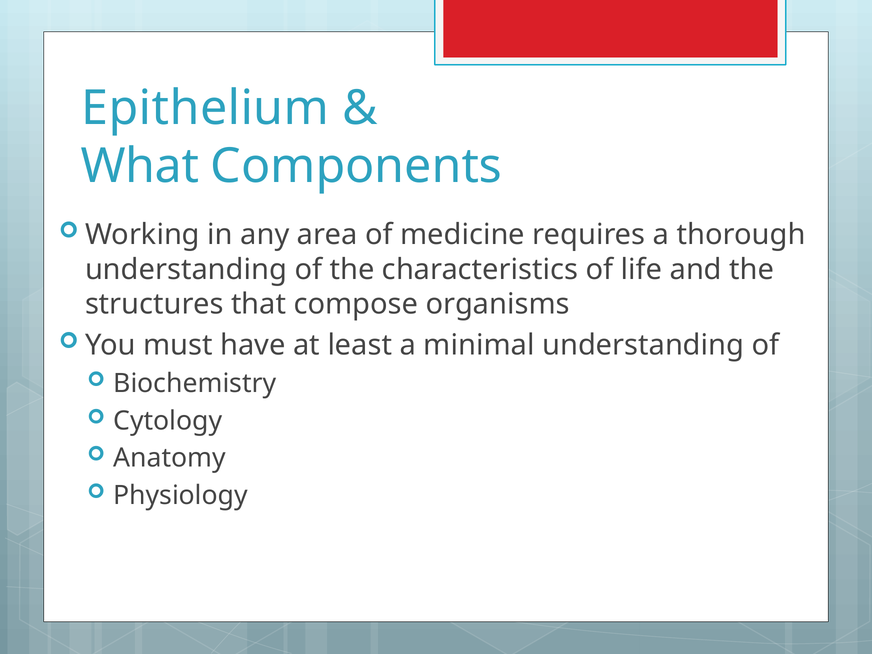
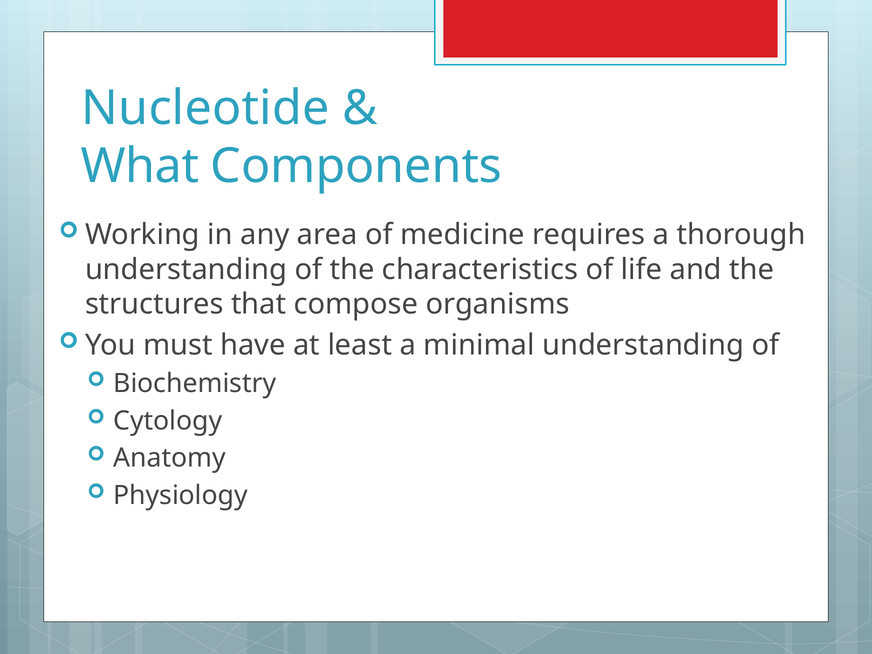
Epithelium: Epithelium -> Nucleotide (205, 108)
